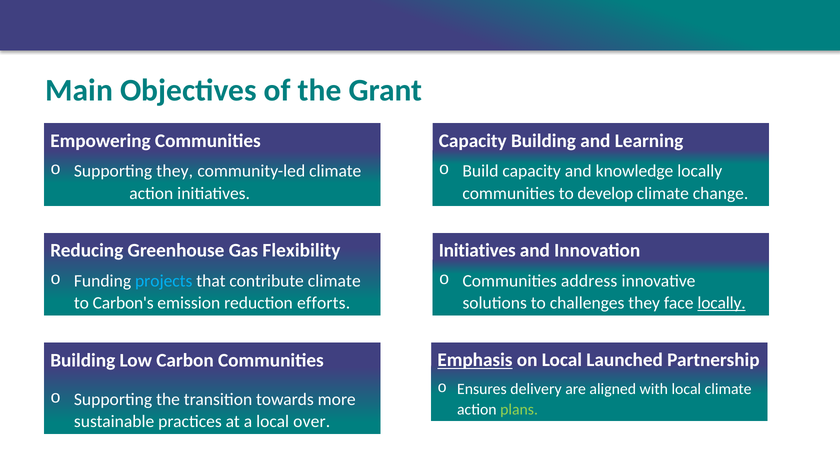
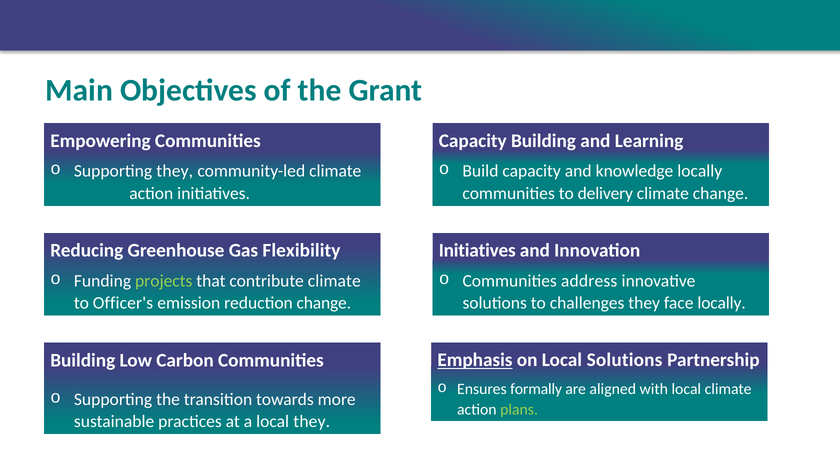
develop: develop -> delivery (605, 194)
projects colour: light blue -> light green (164, 281)
Carbon's: Carbon's -> Officer's (123, 304)
reduction efforts: efforts -> change (324, 304)
locally underline: present -> none (722, 304)
Local Launched: Launched -> Solutions (625, 361)
delivery: delivery -> formally (536, 390)
local over: over -> they (312, 422)
